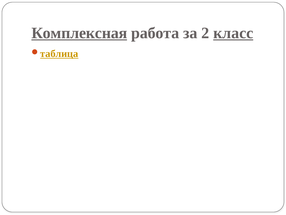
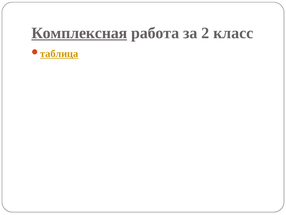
класс underline: present -> none (233, 33)
